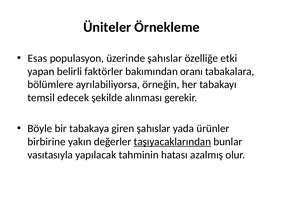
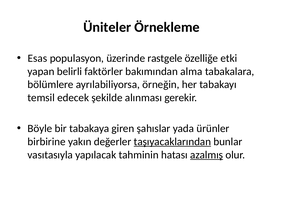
üzerinde şahıslar: şahıslar -> rastgele (165, 58)
oranı: oranı -> alma (191, 71)
azalmış underline: none -> present (207, 155)
